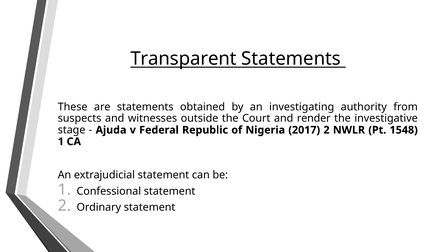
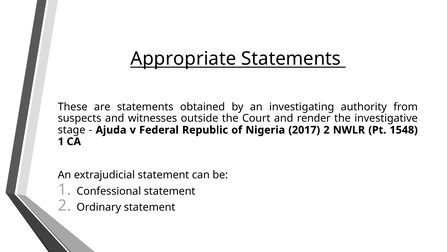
Transparent: Transparent -> Appropriate (183, 59)
